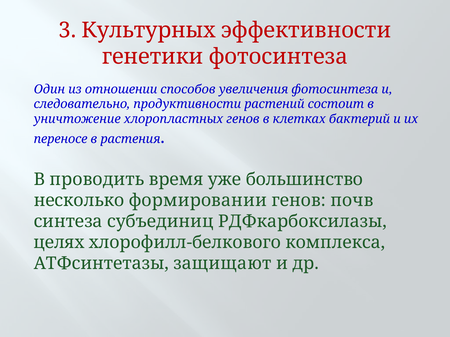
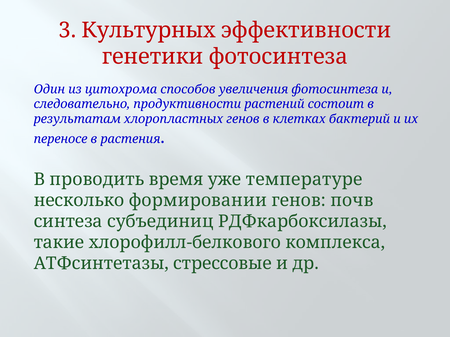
отношении: отношении -> цитохрома (121, 89)
уничтожение: уничтожение -> результатам (77, 119)
большинство: большинство -> температуре (304, 180)
целях: целях -> такие (59, 243)
защищают: защищают -> стрессовые (222, 264)
